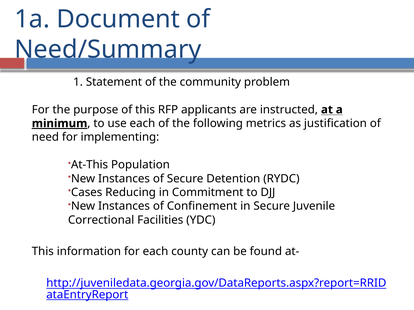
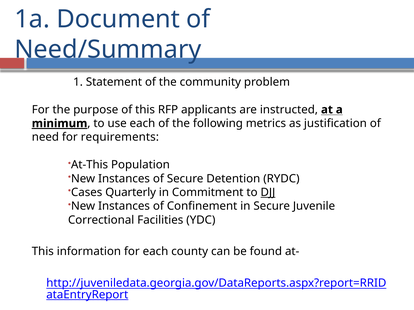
implementing: implementing -> requirements (120, 137)
Reducing: Reducing -> Quarterly (131, 193)
DJJ underline: none -> present (268, 193)
